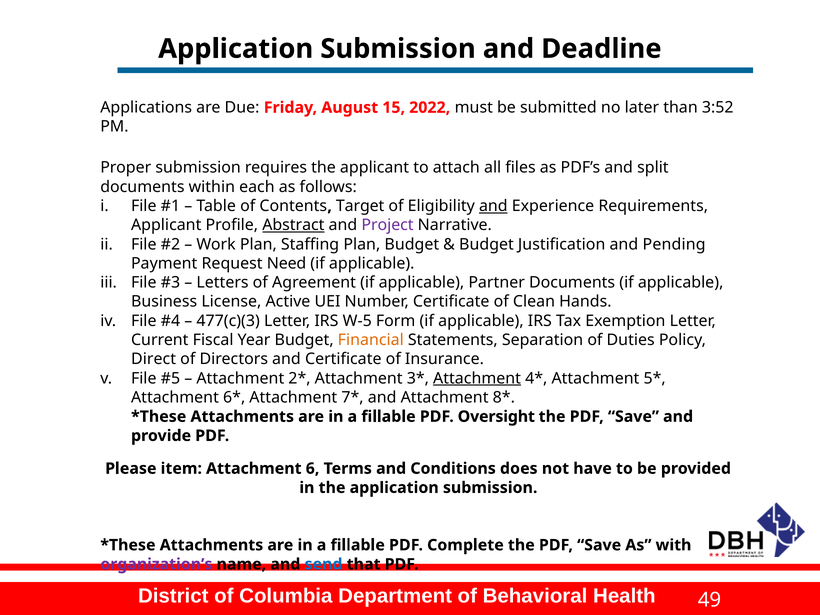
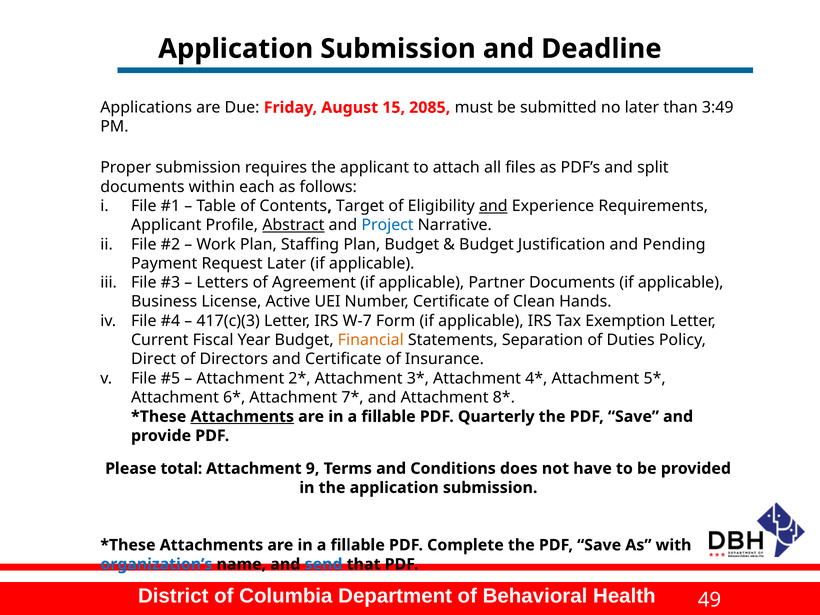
2022: 2022 -> 2085 (430, 108)
3:52: 3:52 -> 3:49 (718, 108)
Project colour: purple -> blue (388, 225)
Request Need: Need -> Later (286, 263)
477(c)(3: 477(c)(3 -> 417(c)(3 (228, 321)
W-5: W-5 -> W-7 (357, 321)
Attachment underline: present -> none (477, 378)
Attachments underline: none -> present (242, 417)
Oversight: Oversight -> Quarterly (496, 417)
item: item -> total (181, 469)
6: 6 -> 9 (313, 469)
organization’s colour: purple -> blue (156, 564)
